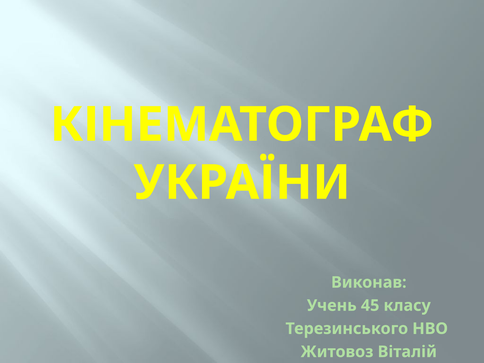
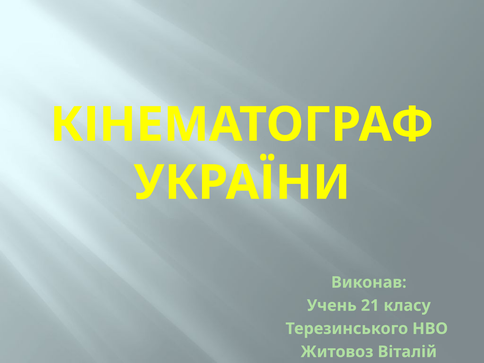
45: 45 -> 21 (370, 306)
